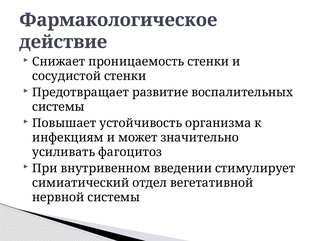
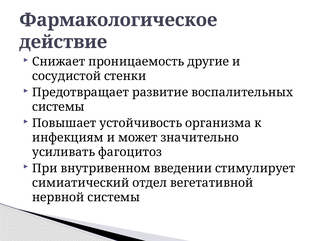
проницаемость стенки: стенки -> другие (208, 62)
